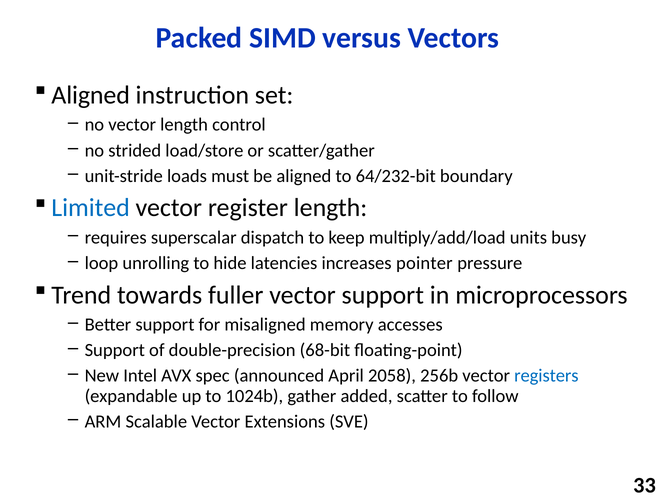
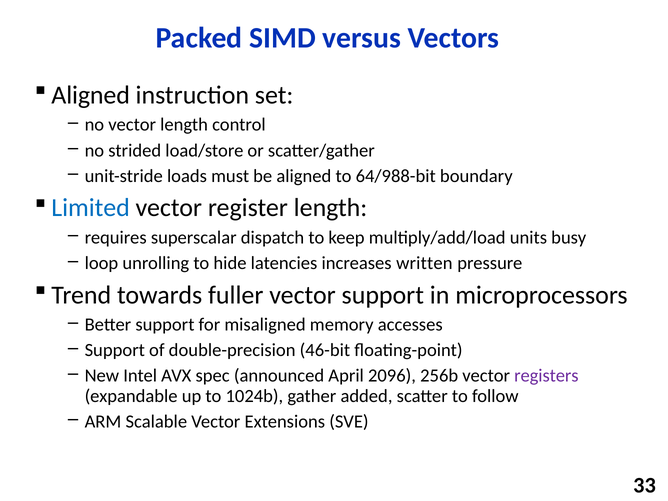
64/232-bit: 64/232-bit -> 64/988-bit (396, 176)
pointer: pointer -> written (424, 263)
68-bit: 68-bit -> 46-bit (325, 350)
2058: 2058 -> 2096 (392, 376)
registers colour: blue -> purple (546, 376)
